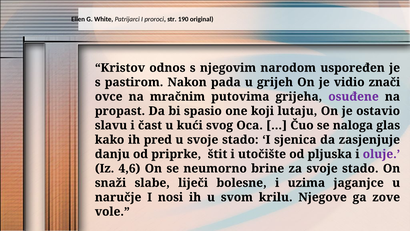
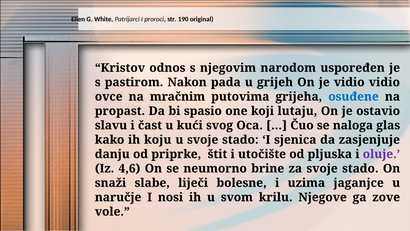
vidio znači: znači -> vidio (384, 82)
osuđene colour: purple -> blue (354, 96)
pred: pred -> koju (158, 140)
